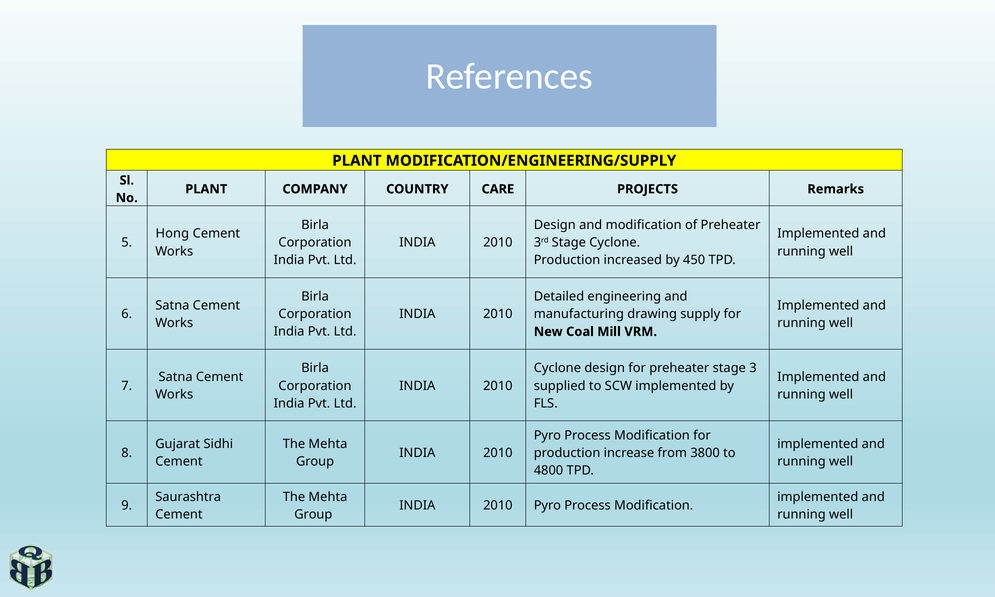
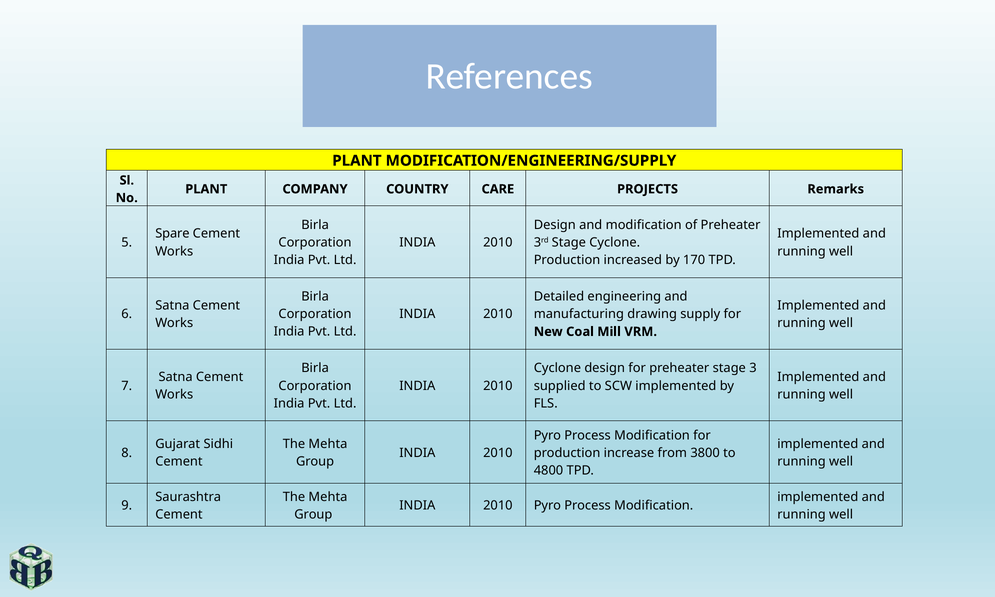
Hong: Hong -> Spare (172, 234)
450: 450 -> 170 (694, 260)
